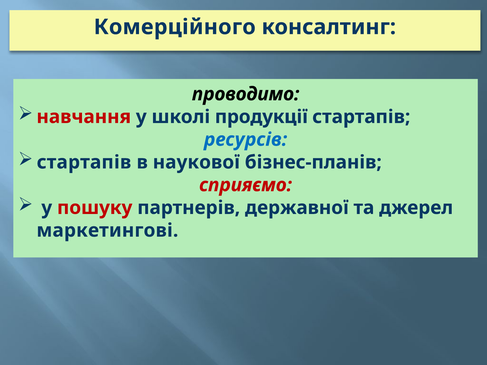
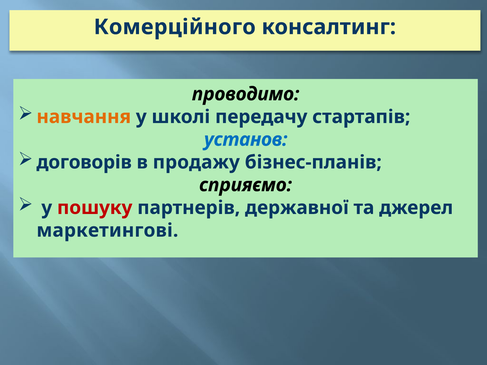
навчання colour: red -> orange (84, 117)
продукції: продукції -> передачу (261, 117)
ресурсів: ресурсів -> установ (246, 140)
стартапів: стартапів -> договорів (84, 162)
наукової: наукової -> продажу (196, 162)
сприяємо colour: red -> black (246, 185)
